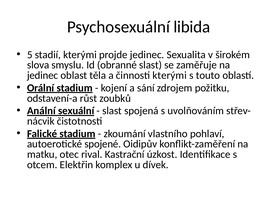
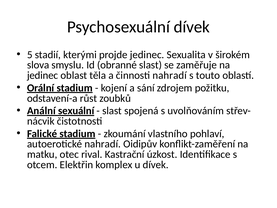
Psychosexuální libida: libida -> dívek (192, 27)
činnosti kterými: kterými -> nahradí (170, 75)
autoerotické spojené: spojené -> nahradí (103, 144)
